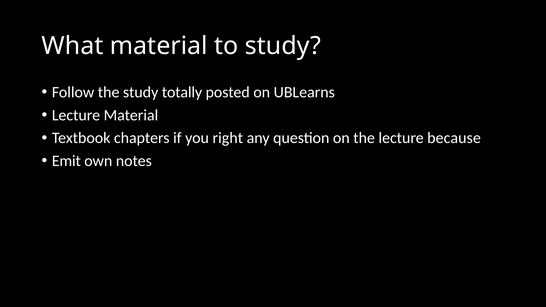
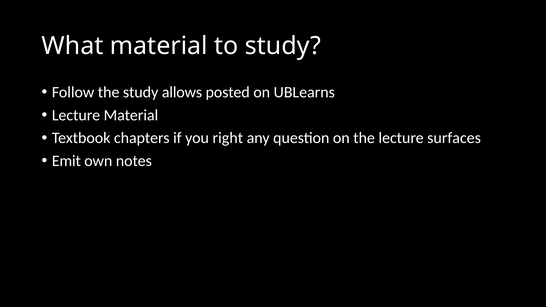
totally: totally -> allows (182, 92)
because: because -> surfaces (454, 138)
